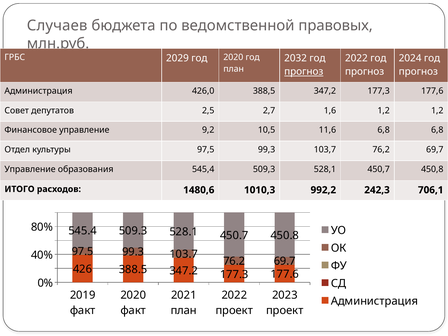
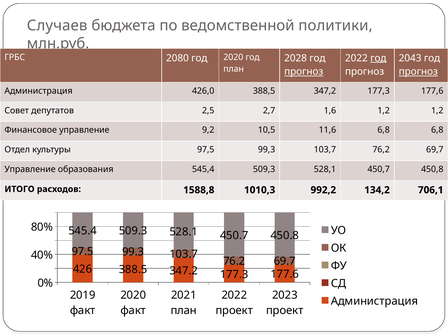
правовых: правовых -> политики (335, 26)
2029: 2029 -> 2080 (177, 58)
2032: 2032 -> 2028 (296, 58)
год underline: none -> present (378, 58)
2024: 2024 -> 2043 (410, 58)
прогноз underline: none -> present (418, 72)
1480,6: 1480,6 -> 1588,8 (199, 190)
242,3: 242,3 -> 134,2 (377, 190)
